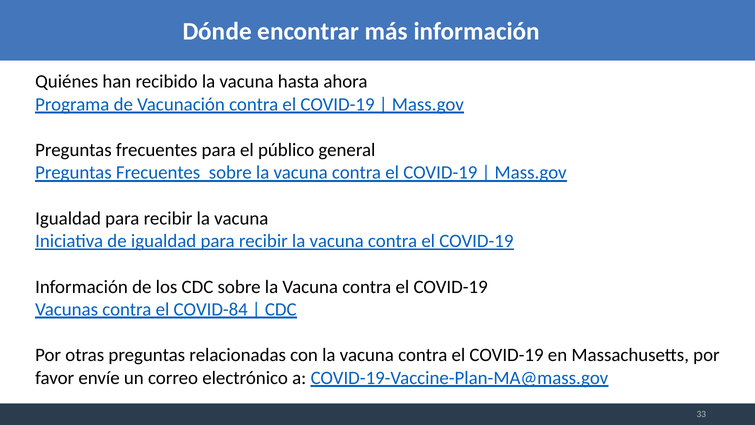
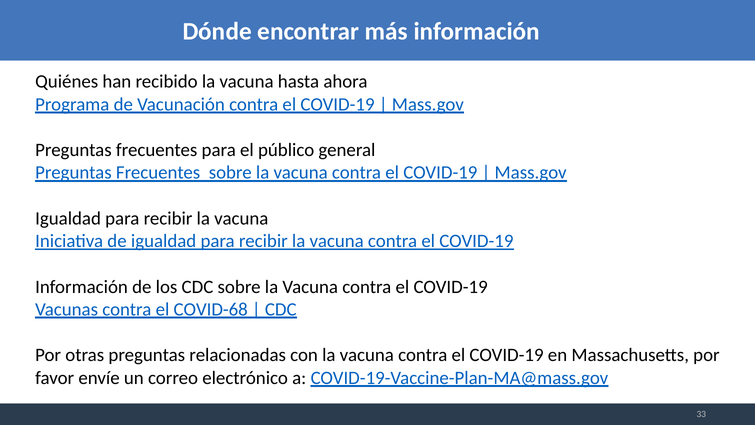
COVID-84: COVID-84 -> COVID-68 (211, 309)
